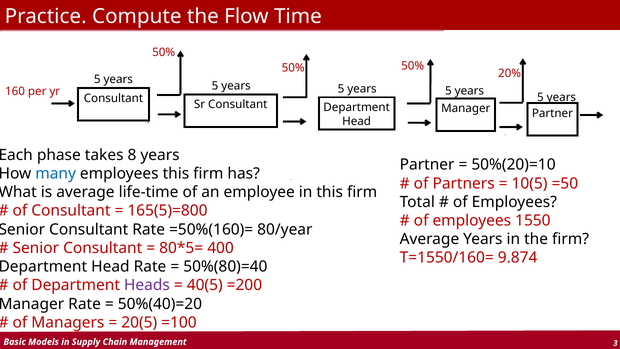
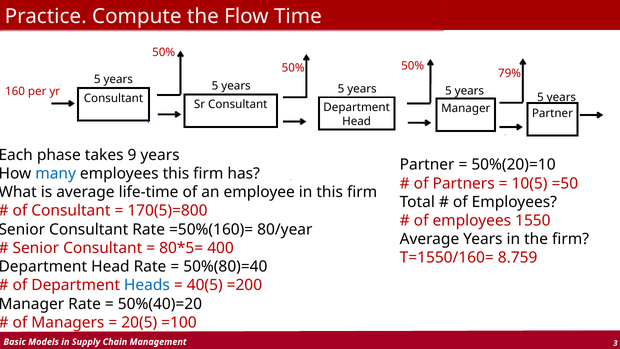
20%: 20% -> 79% (510, 73)
8: 8 -> 9 (132, 155)
165(5)=800: 165(5)=800 -> 170(5)=800 (167, 211)
9.874: 9.874 -> 8.759 (518, 258)
Heads colour: purple -> blue (147, 285)
